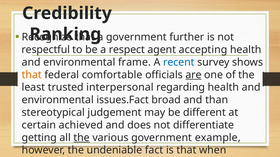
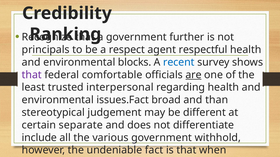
respectful: respectful -> principals (46, 50)
accepting: accepting -> respectful (203, 50)
frame: frame -> blocks (135, 62)
that colour: orange -> purple (32, 75)
achieved: achieved -> separate (81, 125)
getting: getting -> include (39, 138)
the underline: present -> none (82, 138)
example: example -> withhold (218, 138)
